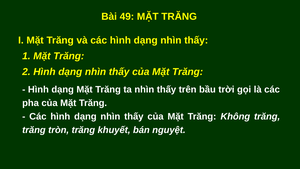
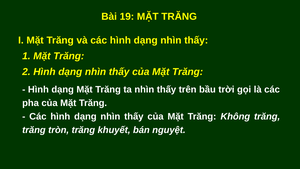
49: 49 -> 19 (127, 17)
